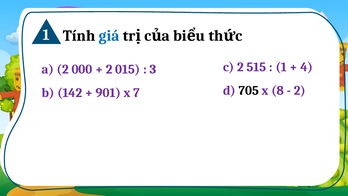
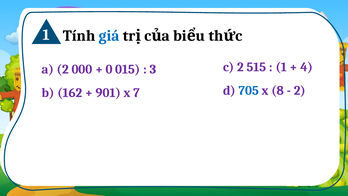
2: 2 -> 0 (109, 69)
705 colour: black -> blue (249, 91)
142: 142 -> 162 (70, 93)
